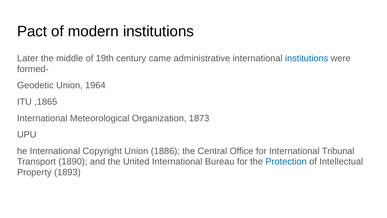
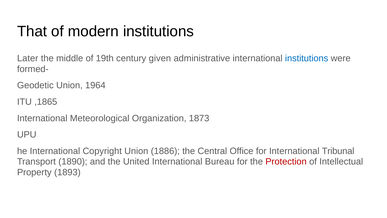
Pact: Pact -> That (32, 31)
came: came -> given (160, 58)
Protection colour: blue -> red (286, 161)
